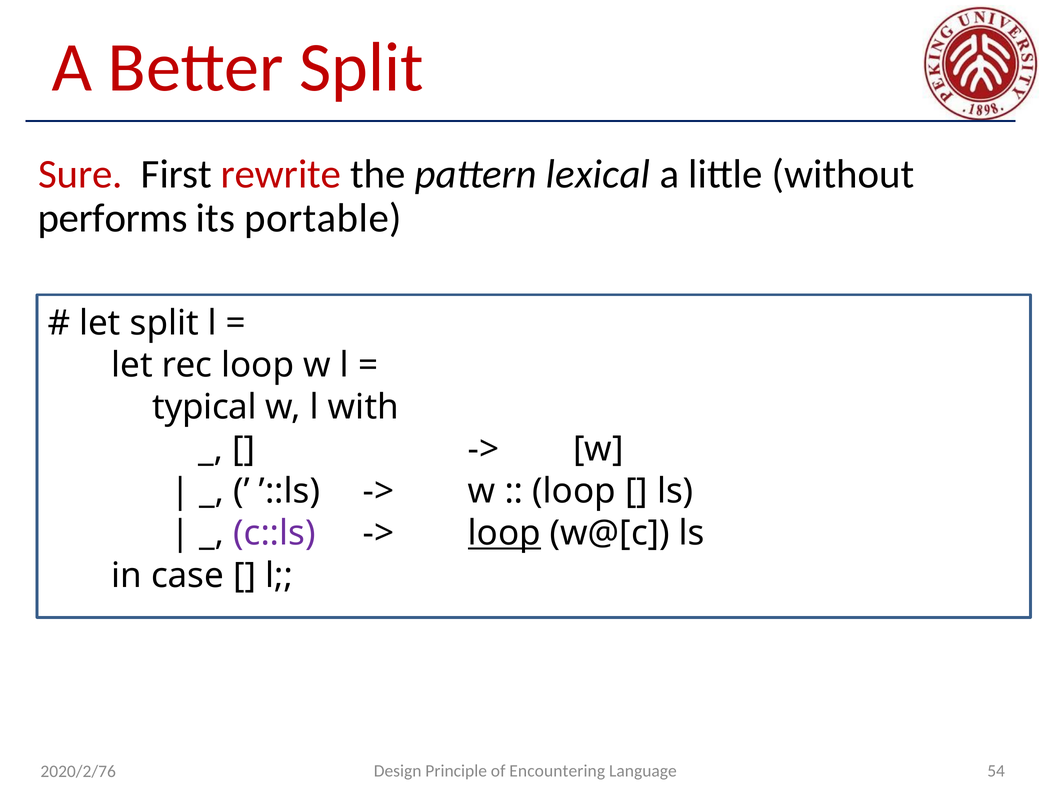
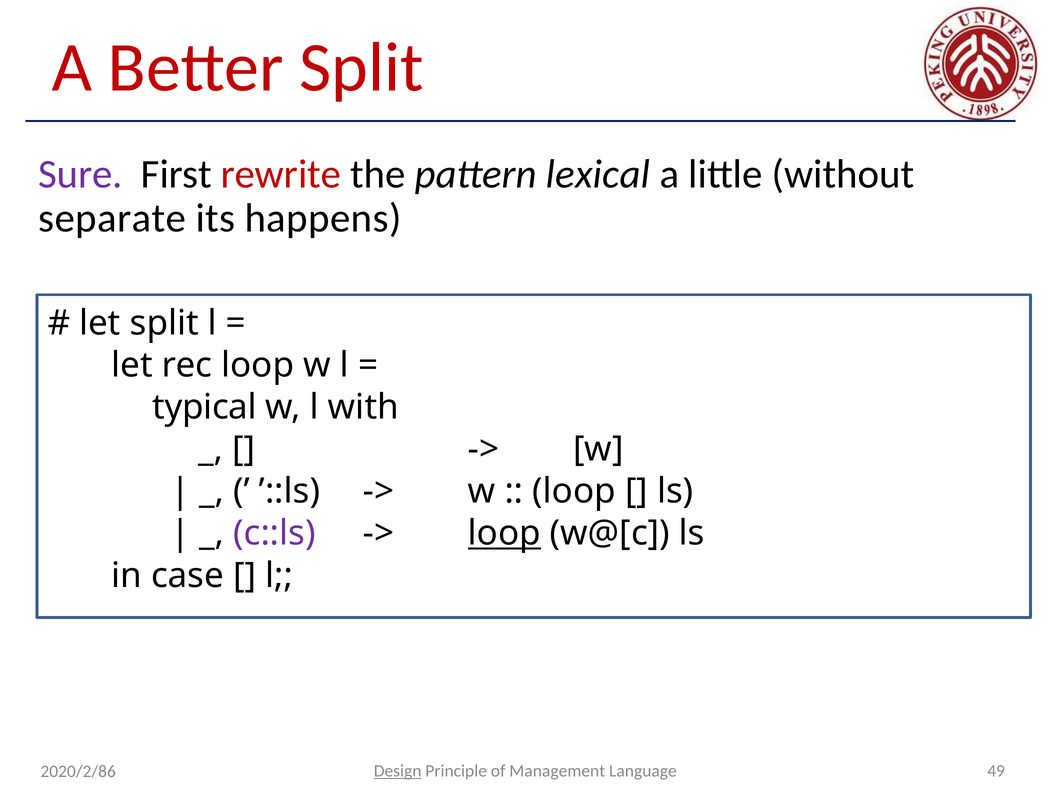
Sure colour: red -> purple (80, 174)
performs: performs -> separate (112, 218)
portable: portable -> happens (323, 218)
Design underline: none -> present (398, 771)
Encountering: Encountering -> Management (557, 771)
54: 54 -> 49 (996, 771)
2020/2/76: 2020/2/76 -> 2020/2/86 (78, 772)
